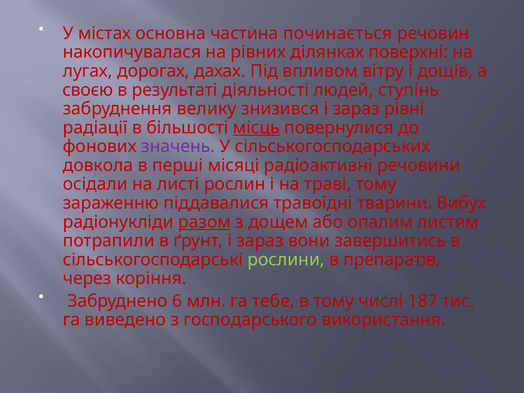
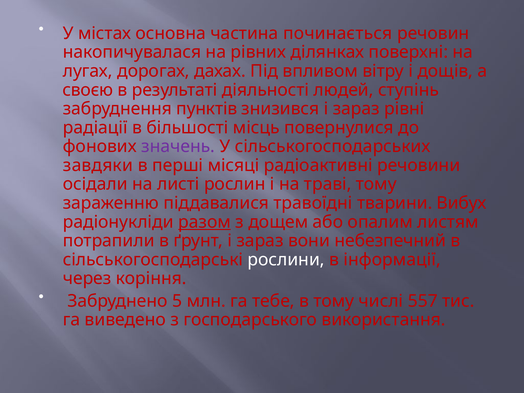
велику: велику -> пунктів (207, 109)
місць underline: present -> none (256, 128)
довкола: довкола -> завдяки (98, 165)
завершитись: завершитись -> небезпечний (390, 241)
рослини colour: light green -> white (286, 260)
препаратів: препаратів -> інформації (392, 260)
6: 6 -> 5 (177, 301)
187: 187 -> 557 (423, 301)
